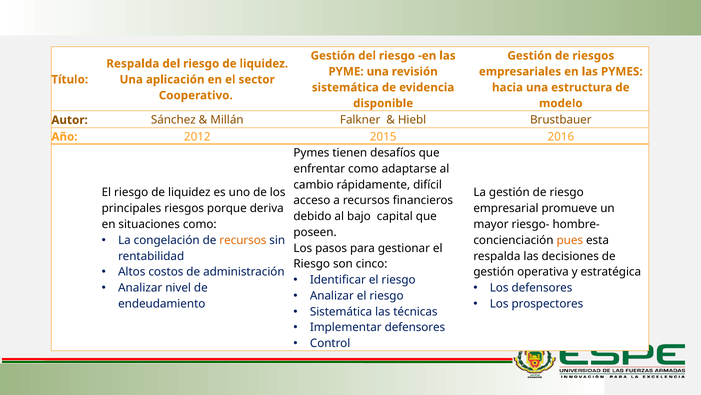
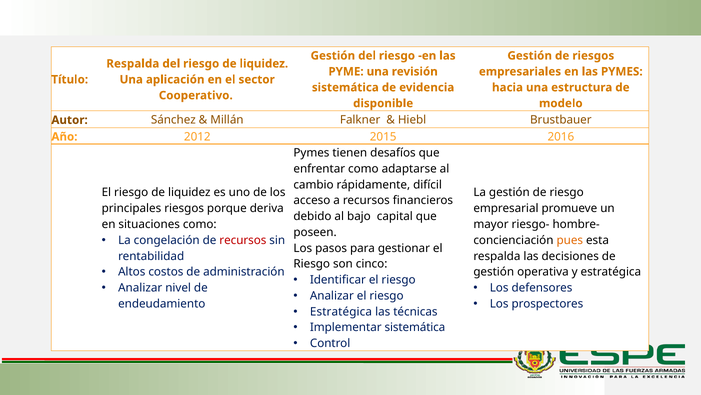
recursos colour: orange -> red (243, 240)
Sistemática: Sistemática -> Estratégica (341, 311)
Implementar defensores: defensores -> sistemática (415, 327)
